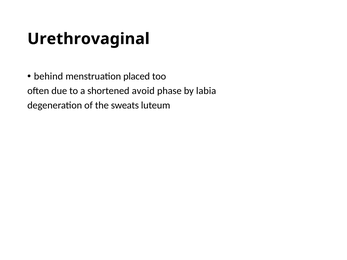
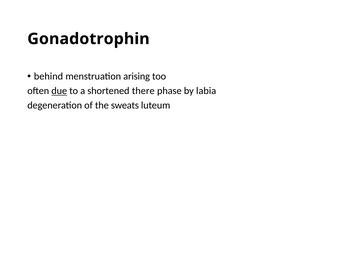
Urethrovaginal: Urethrovaginal -> Gonadotrophin (88, 39)
placed: placed -> arising (137, 76)
due underline: none -> present (59, 91)
avoid: avoid -> there (143, 91)
